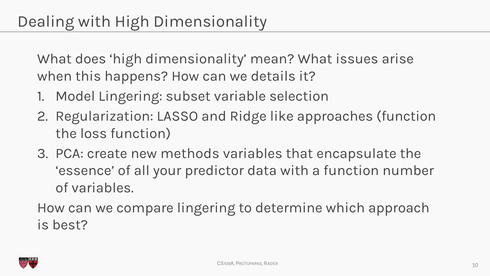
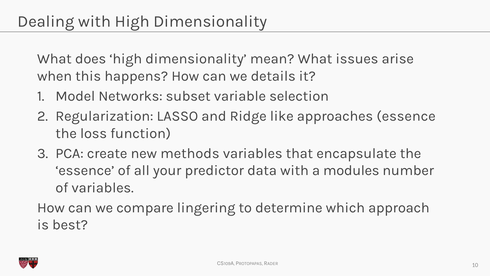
Model Lingering: Lingering -> Networks (130, 96)
approaches function: function -> essence (406, 116)
a function: function -> modules (351, 170)
